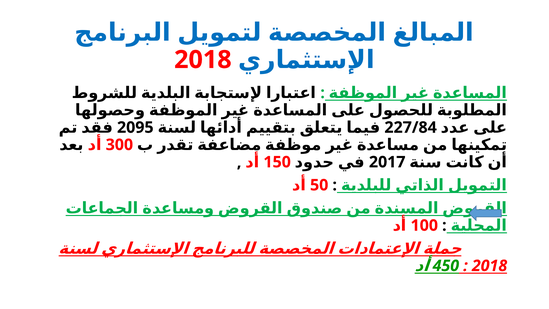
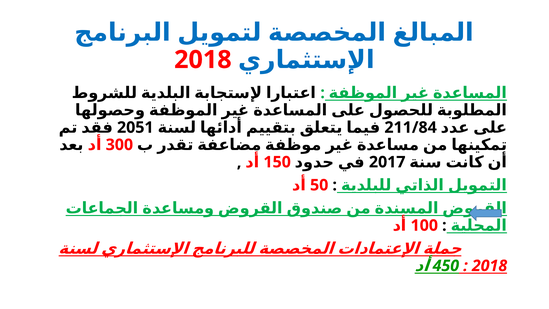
2095: 2095 -> 2051 (135, 127)
227/84: 227/84 -> 211/84 (411, 127)
